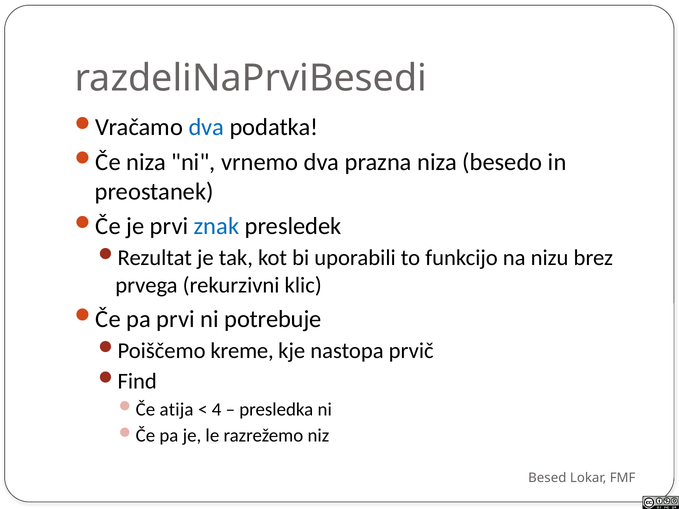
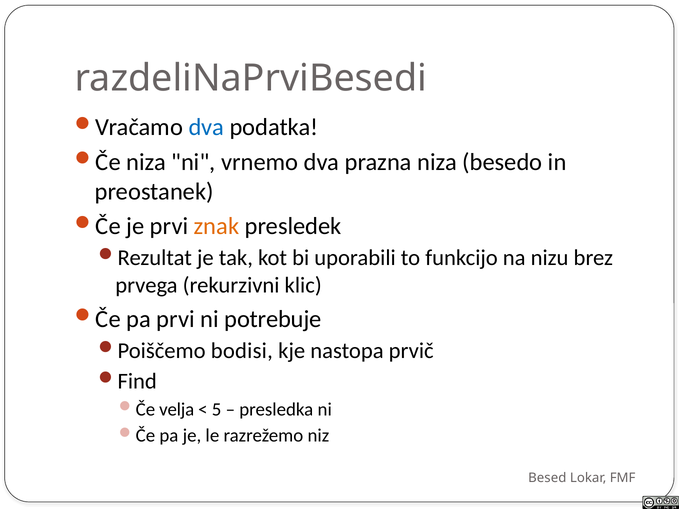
znak colour: blue -> orange (216, 226)
kreme: kreme -> bodisi (242, 351)
atija: atija -> velja (177, 410)
4: 4 -> 5 (217, 410)
